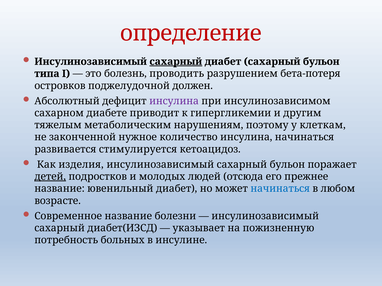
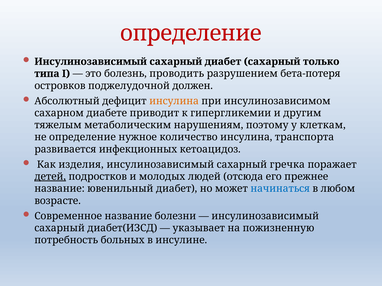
сахарный underline: present -> none (176, 62)
диабет сахарный бульон: бульон -> только (321, 62)
инсулина colour: purple -> orange (174, 101)
не законченной: законченной -> определение (82, 137)
инсулина начинаться: начинаться -> транспорта (304, 137)
стимулируется: стимулируется -> инфекционных (138, 149)
инсулинозависимый сахарный бульон: бульон -> гречка (287, 165)
